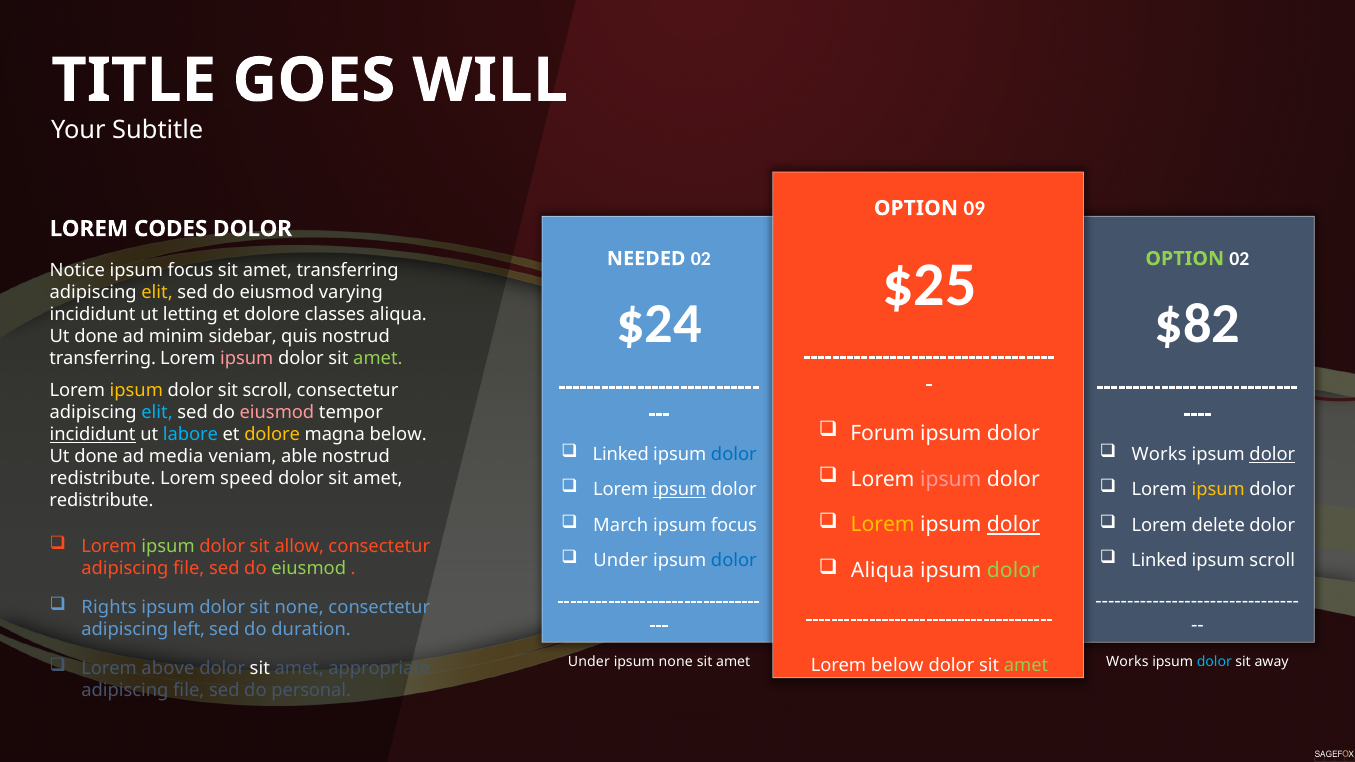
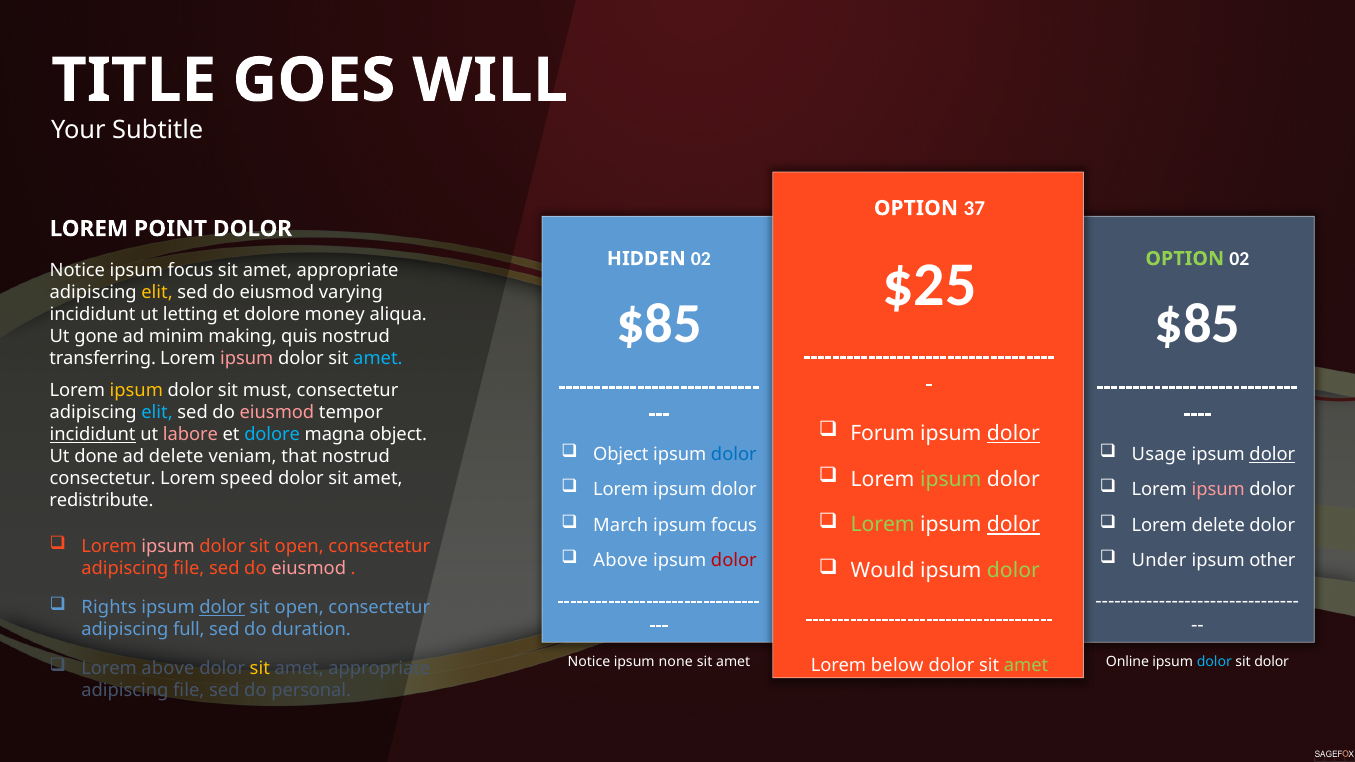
09: 09 -> 37 (974, 208)
CODES: CODES -> POINT (170, 229)
NEEDED: NEEDED -> HIDDEN (646, 259)
transferring: transferring -> appropriate (348, 270)
$24: $24 -> $85 (659, 324)
$82: $82 -> $85 (1197, 324)
classes: classes -> money (335, 314)
done: done -> gone (96, 336)
sidebar: sidebar -> making (243, 336)
amet colour: light green -> light blue (378, 358)
sit scroll: scroll -> must (267, 390)
dolor underline: none -> present (1013, 433)
labore colour: light blue -> pink (190, 434)
dolore colour: yellow -> light blue (272, 434)
magna below: below -> object (398, 434)
Linked: Linked -> Object (621, 454)
Works: Works -> Usage (1159, 454)
ad media: media -> delete (176, 457)
able: able -> that (299, 457)
ipsum colour: pink -> light green (951, 479)
redistribute: redistribute -> consectetur (103, 479)
ipsum underline: present -> none (680, 490)
ipsum colour: yellow -> pink (1218, 490)
Lorem colour: yellow -> light green (883, 525)
ipsum colour: light green -> pink (168, 546)
allow: allow -> open (299, 546)
Under: Under -> Above (621, 561)
dolor colour: blue -> red (734, 561)
Linked: Linked -> Under (1159, 561)
ipsum scroll: scroll -> other (1272, 561)
Aliqua: Aliqua -> Would (883, 571)
eiusmod colour: light green -> pink (309, 568)
dolor underline: none -> present (222, 607)
none: none -> open (299, 607)
left: left -> full (189, 629)
Under: Under -> Notice (589, 662)
Works: Works -> Online (1128, 662)
sit away: away -> dolor (1272, 662)
sit colour: white -> yellow (260, 668)
